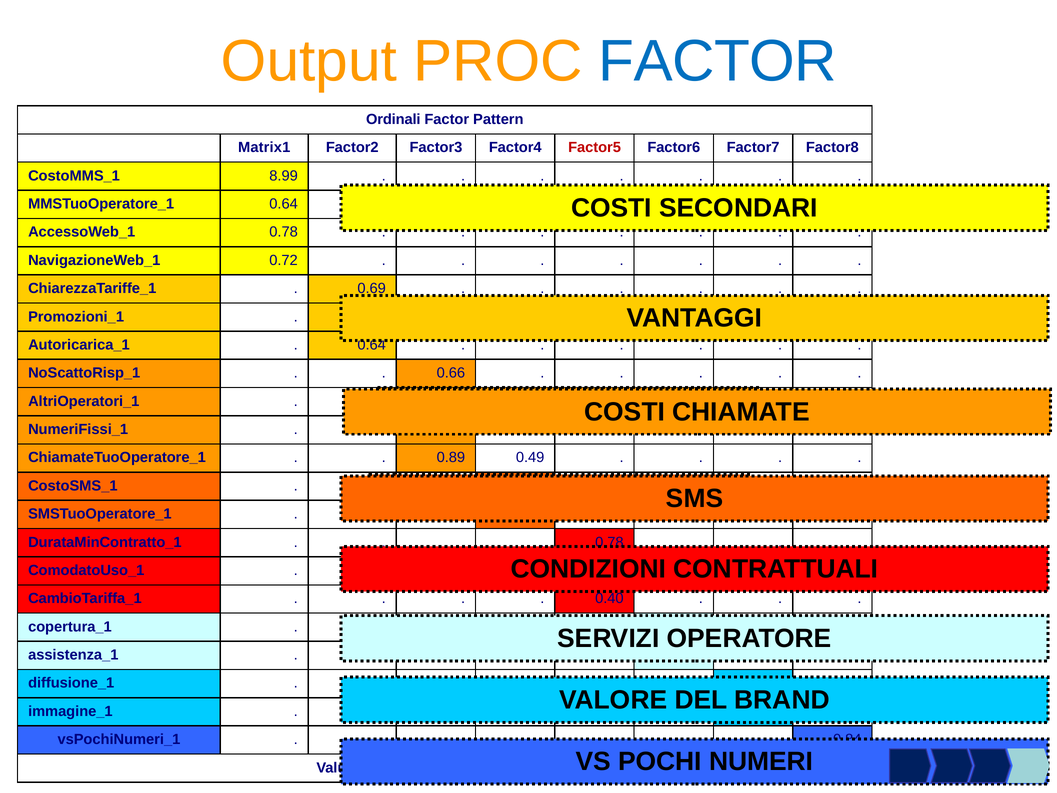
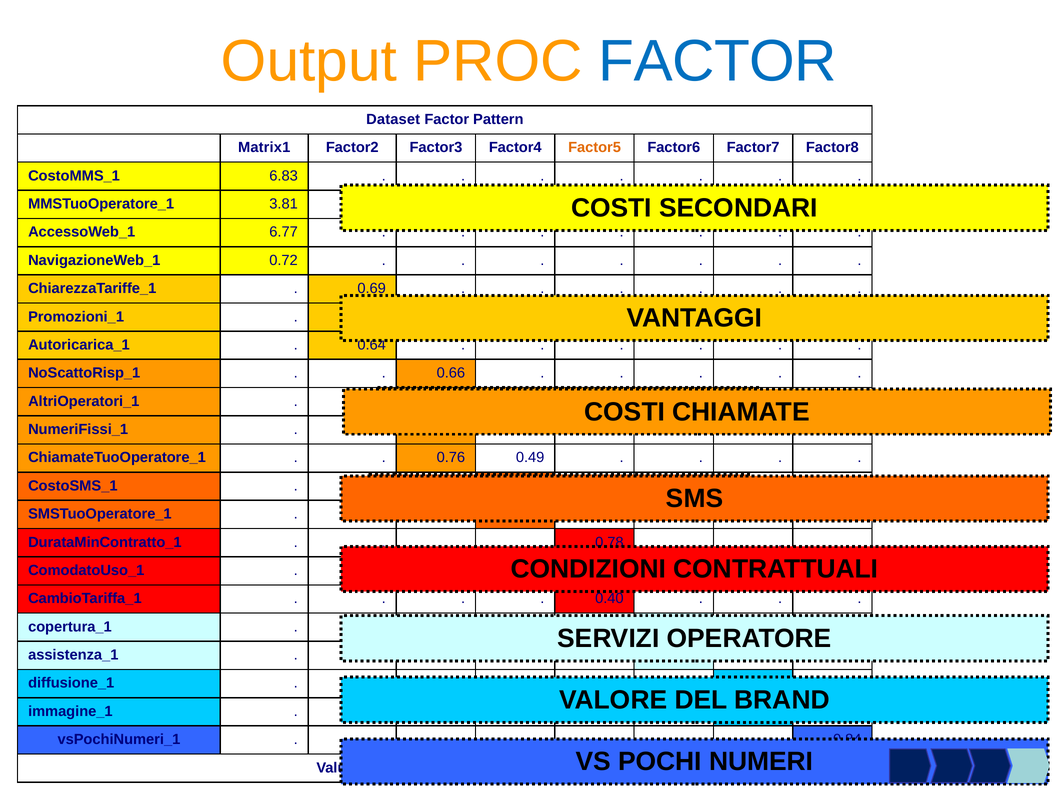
Ordinali: Ordinali -> Dataset (393, 119)
Factor5 colour: red -> orange (595, 148)
8.99: 8.99 -> 6.83 (284, 176)
0.64: 0.64 -> 3.81 (284, 204)
0.78: 0.78 -> 6.77 (284, 232)
0.89: 0.89 -> 0.76 (451, 457)
